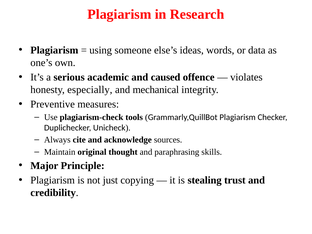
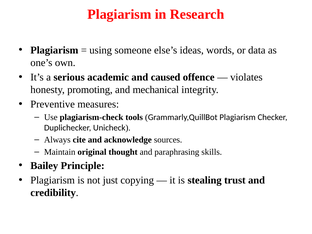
especially: especially -> promoting (90, 90)
Major: Major -> Bailey (44, 166)
